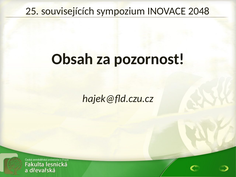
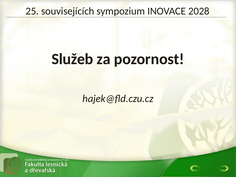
2048: 2048 -> 2028 (199, 11)
Obsah: Obsah -> Služeb (72, 59)
